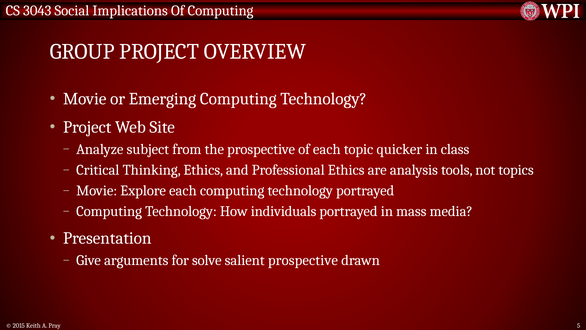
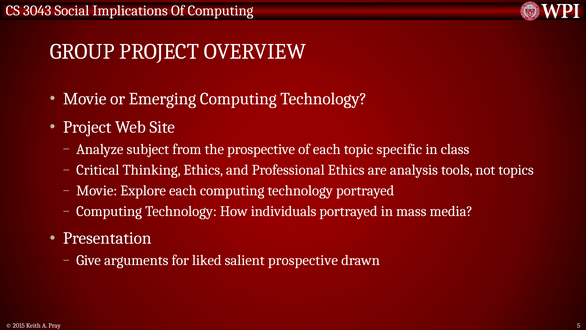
quicker: quicker -> specific (399, 149)
solve: solve -> liked (207, 260)
